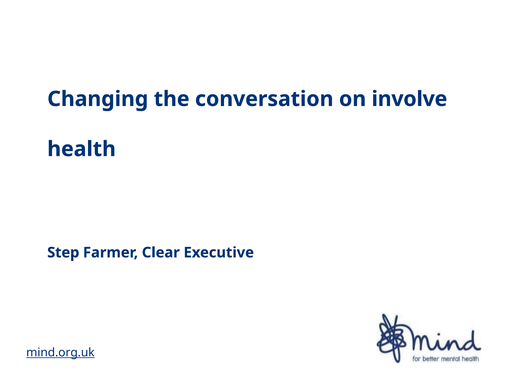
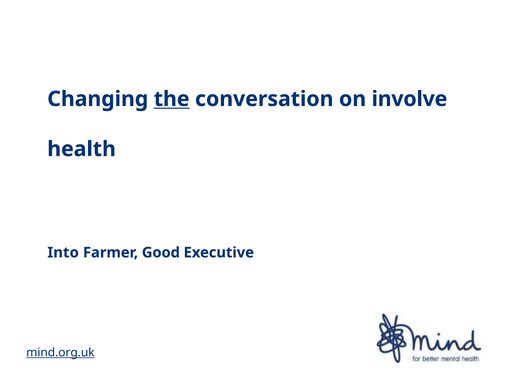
the underline: none -> present (172, 99)
Step: Step -> Into (63, 253)
Clear: Clear -> Good (161, 253)
